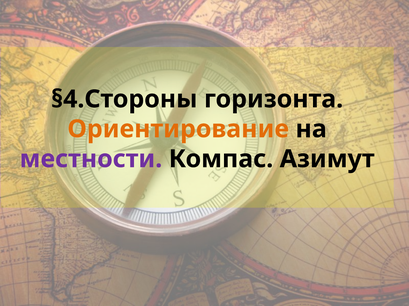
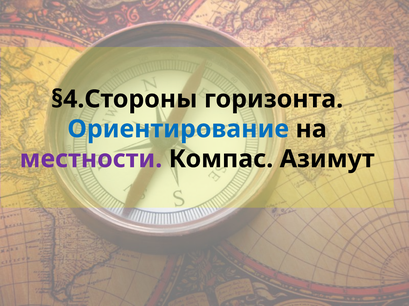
Ориентирование colour: orange -> blue (178, 129)
